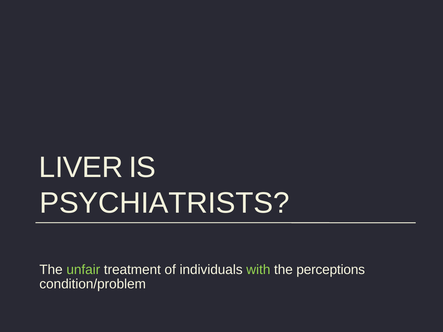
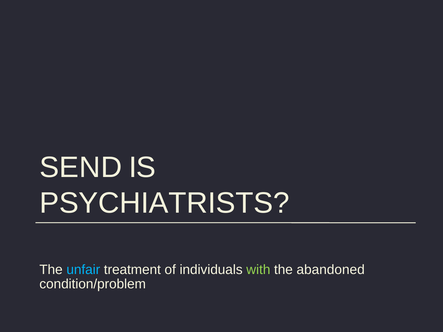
LIVER: LIVER -> SEND (81, 168)
unfair colour: light green -> light blue (83, 270)
perceptions: perceptions -> abandoned (331, 270)
